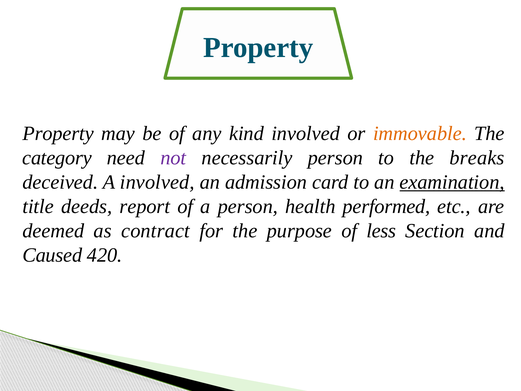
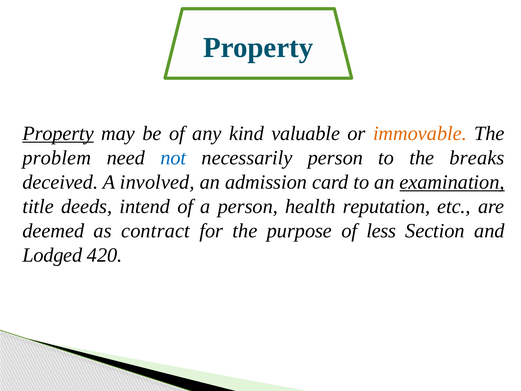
Property underline: none -> present (58, 133)
kind involved: involved -> valuable (306, 133)
category: category -> problem (57, 158)
not colour: purple -> blue (173, 158)
report: report -> intend (145, 206)
performed: performed -> reputation (386, 206)
Caused: Caused -> Lodged (52, 255)
